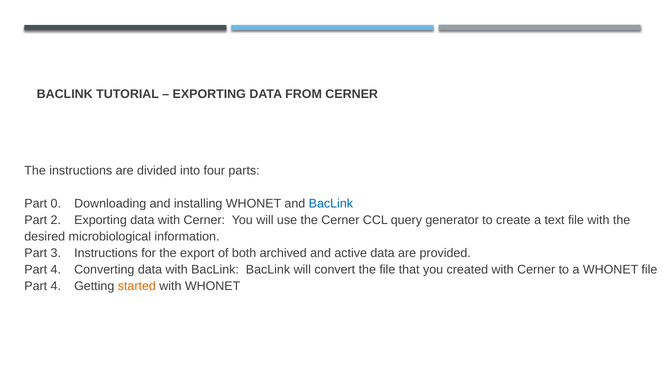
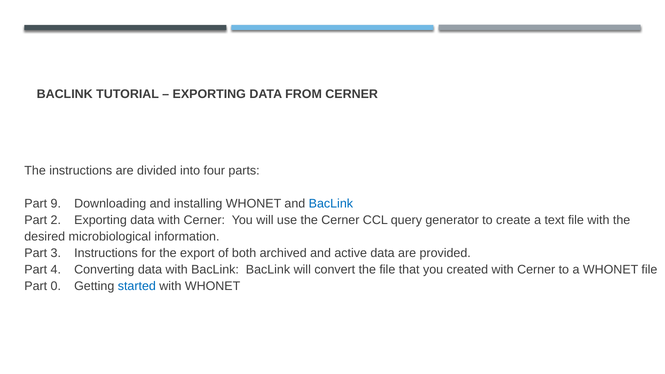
0: 0 -> 9 (56, 204)
4: 4 -> 0 (56, 286)
started colour: orange -> blue (137, 286)
